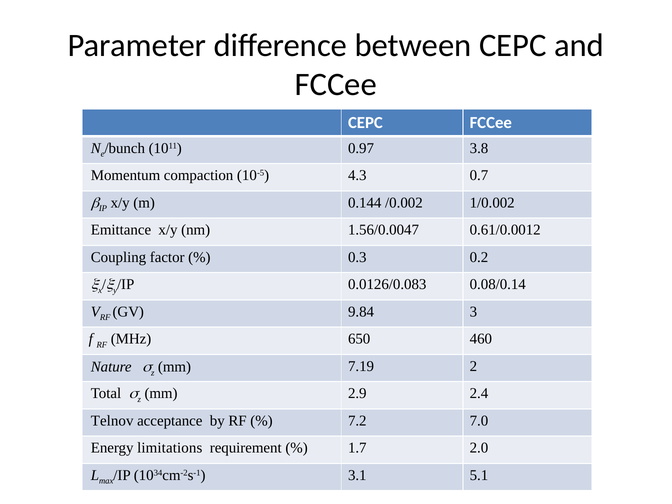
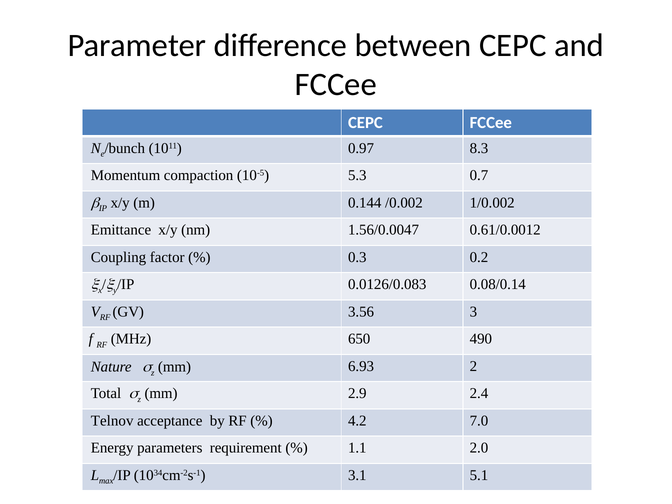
3.8: 3.8 -> 8.3 (479, 148)
4.3: 4.3 -> 5.3 (357, 175)
9.84: 9.84 -> 3.56 (361, 312)
460: 460 -> 490 (481, 339)
7.19: 7.19 -> 6.93 (361, 366)
7.2: 7.2 -> 4.2 (357, 421)
limitations: limitations -> parameters (170, 448)
1.7: 1.7 -> 1.1 (357, 448)
